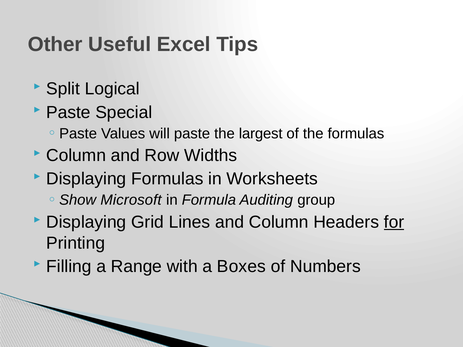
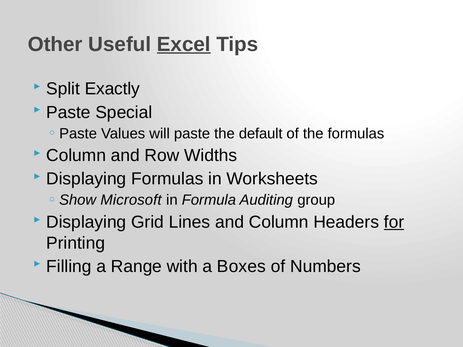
Excel underline: none -> present (184, 44)
Logical: Logical -> Exactly (112, 89)
largest: largest -> default (261, 134)
